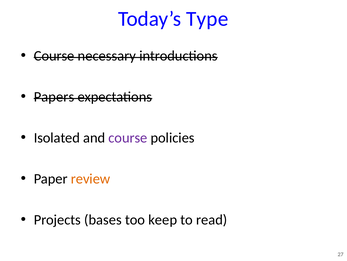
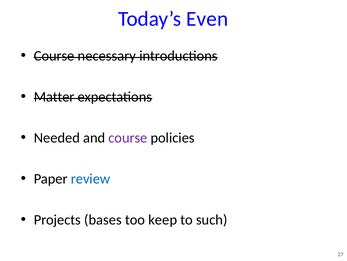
Type: Type -> Even (207, 19)
Papers: Papers -> Matter (54, 97)
Isolated: Isolated -> Needed (57, 138)
review colour: orange -> blue (91, 178)
read: read -> such (212, 219)
